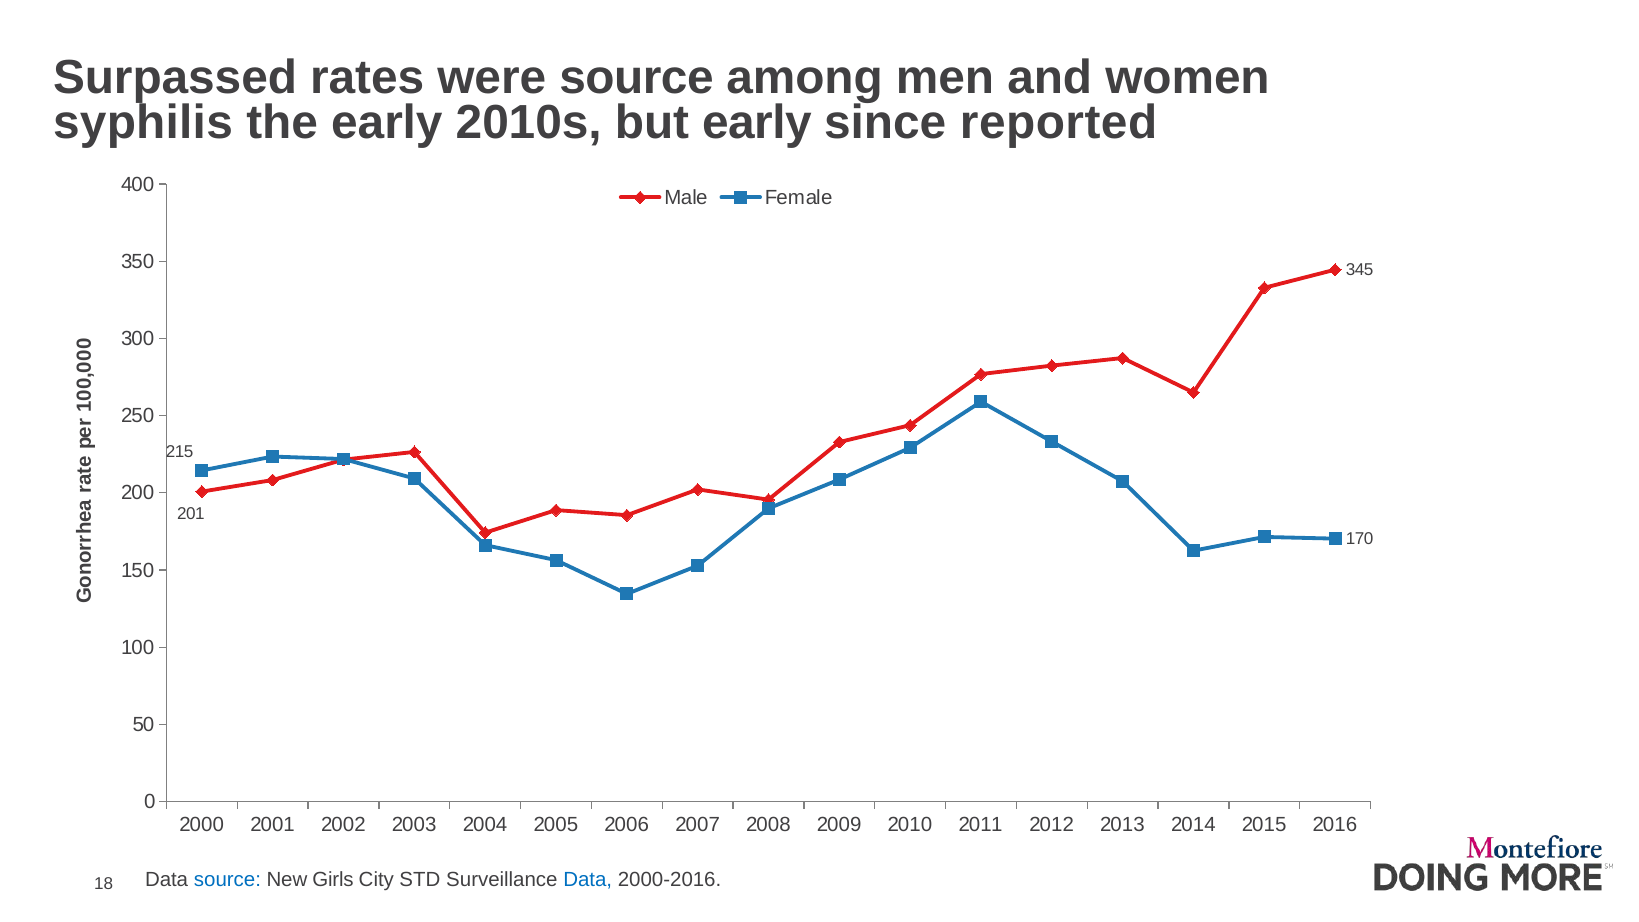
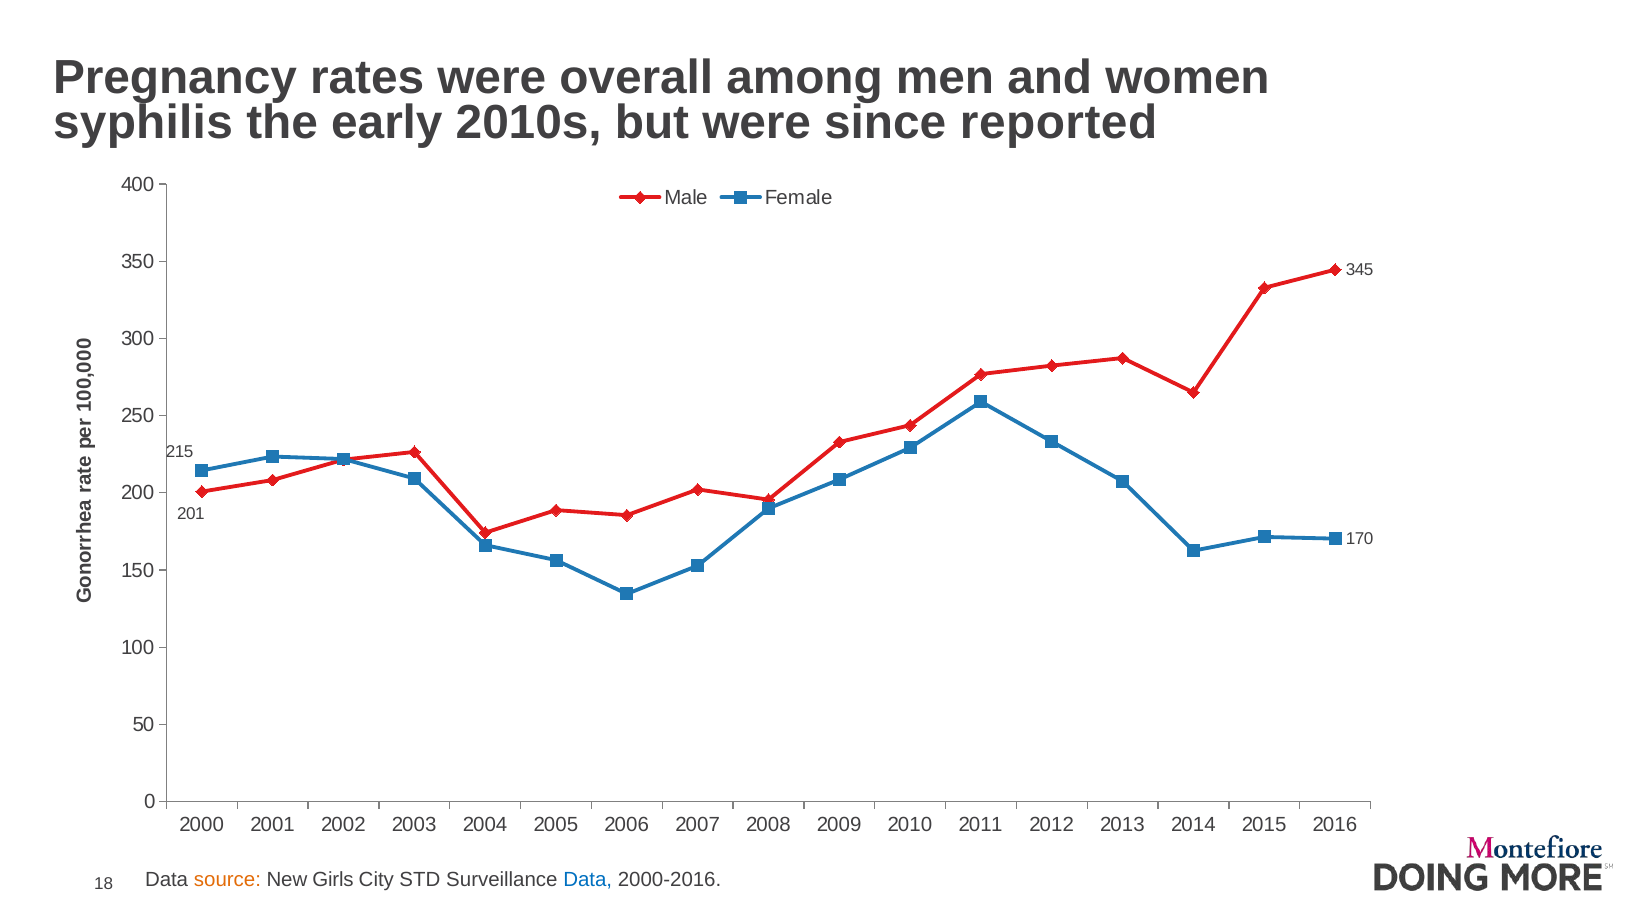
Surpassed: Surpassed -> Pregnancy (175, 77)
were source: source -> overall (636, 77)
but early: early -> were (757, 123)
source colour: blue -> orange (227, 880)
